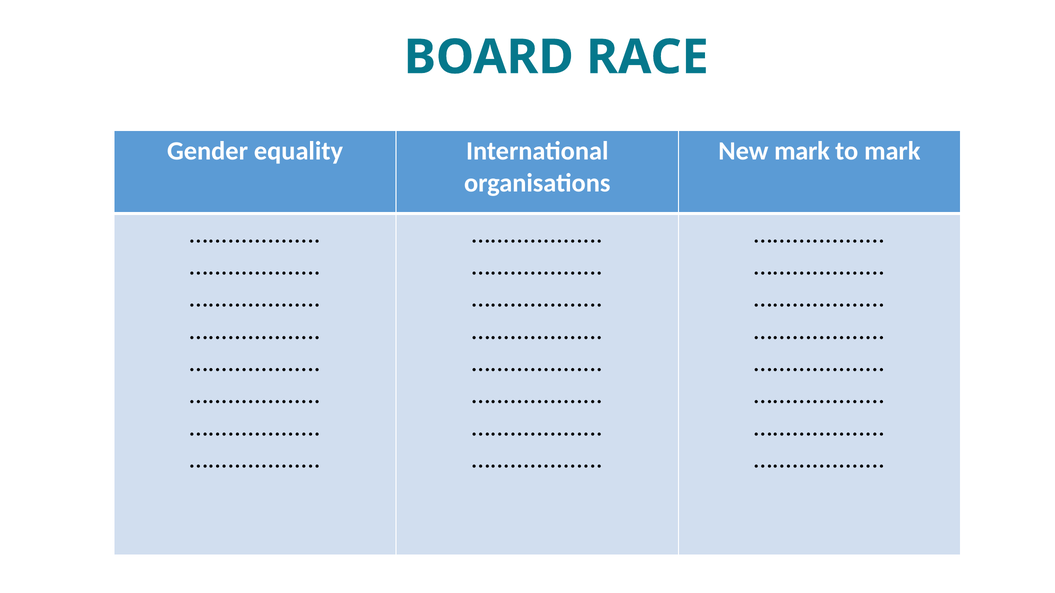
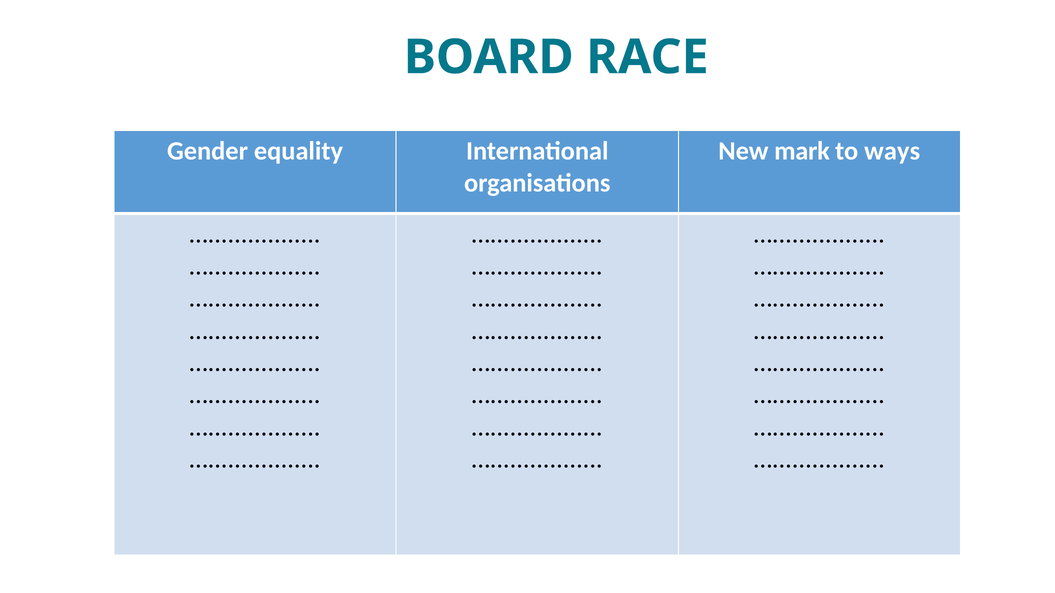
to mark: mark -> ways (892, 151)
